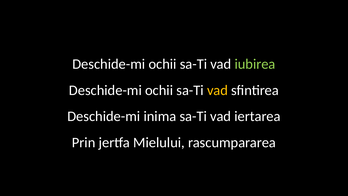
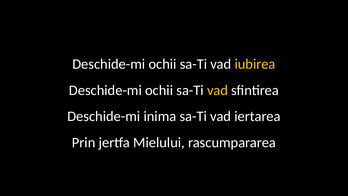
iubirea colour: light green -> yellow (255, 64)
